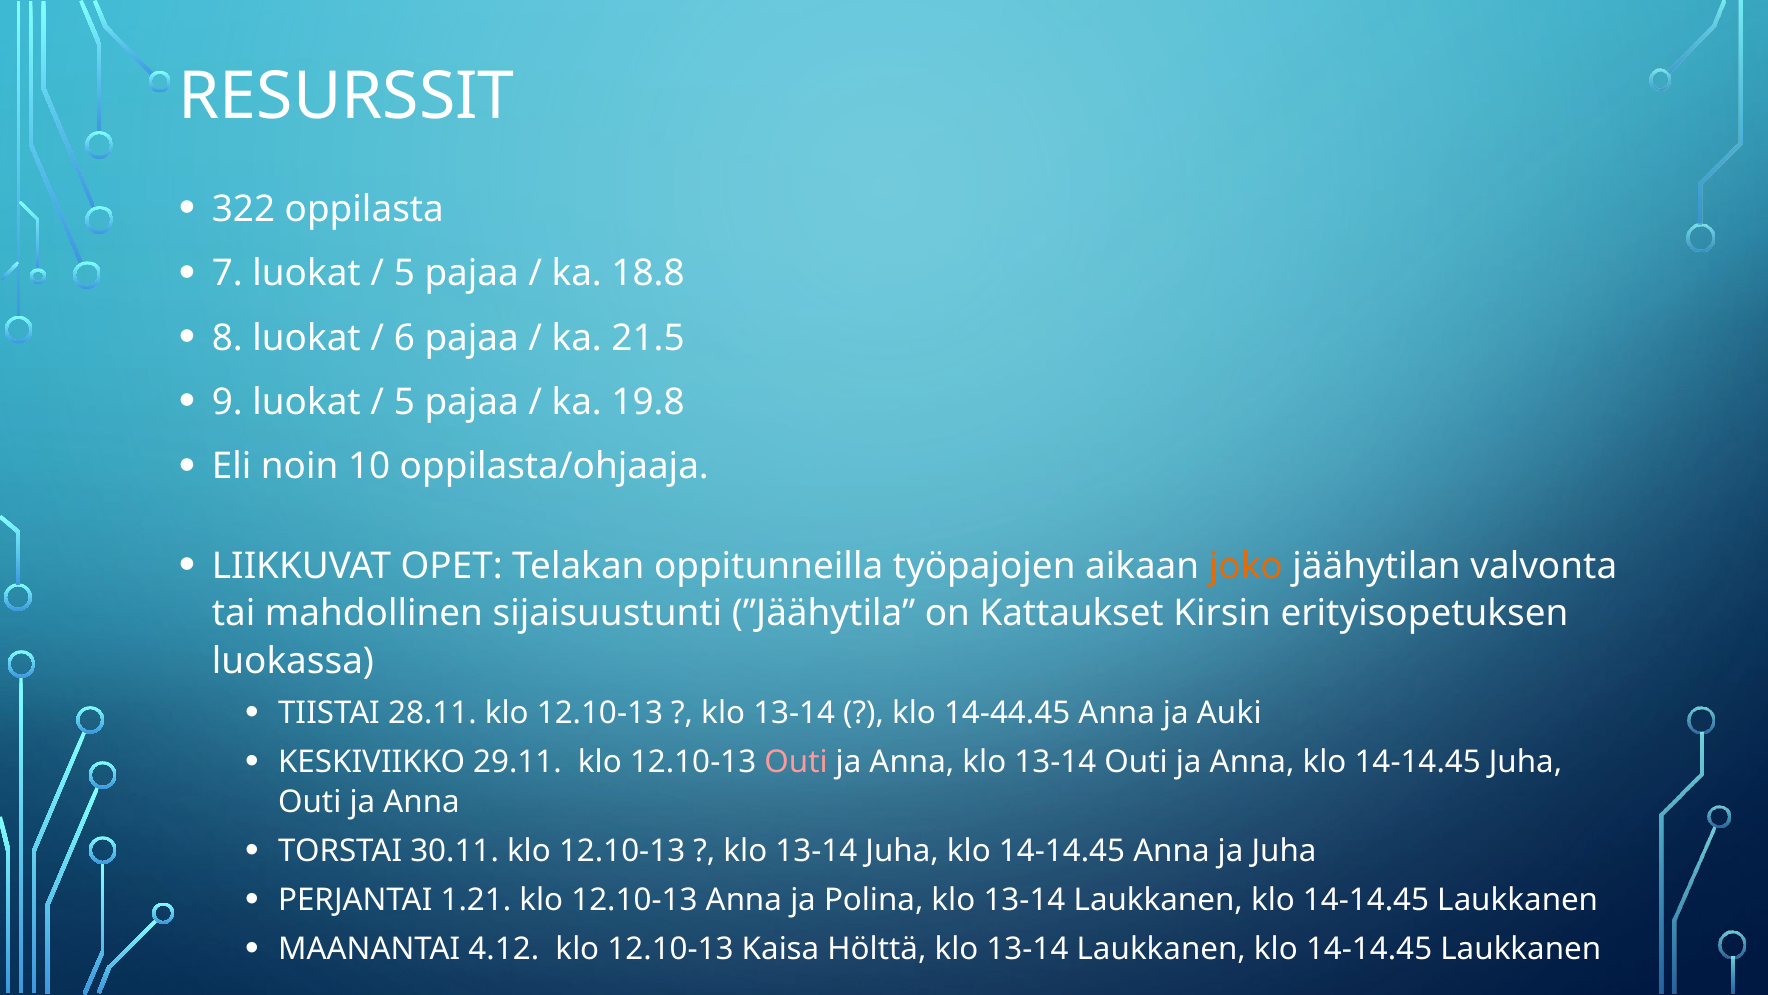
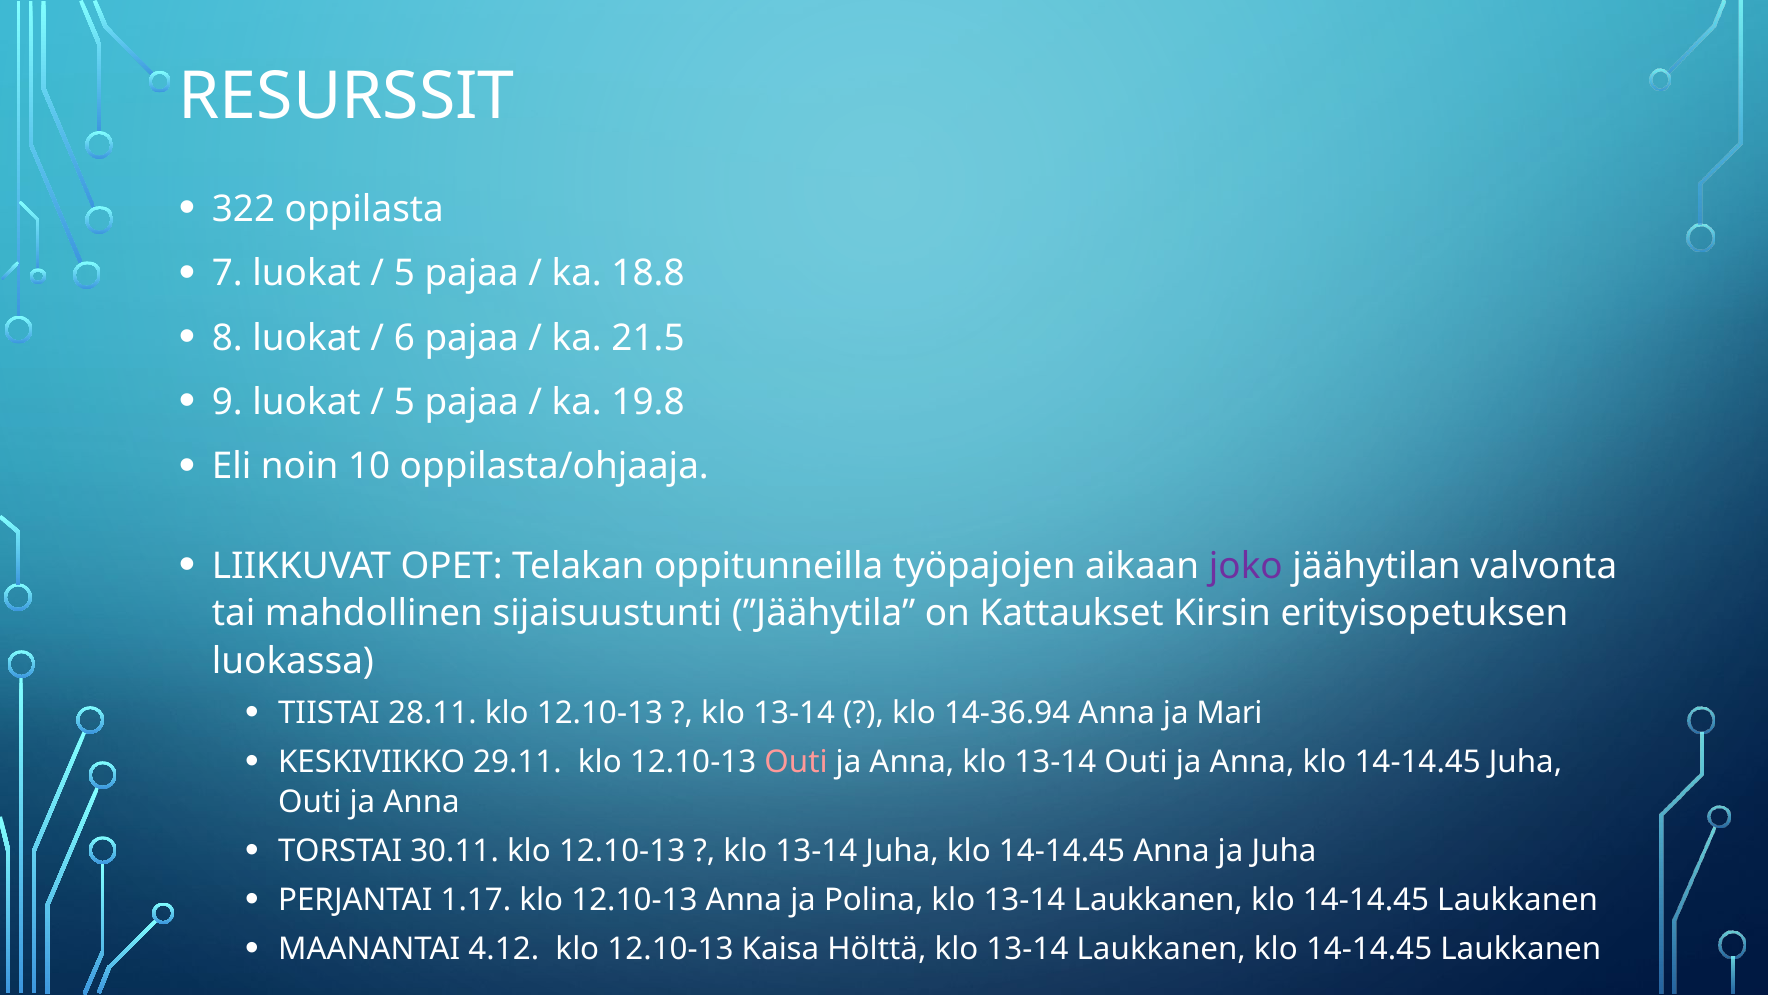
joko colour: orange -> purple (1246, 566)
14-44.45: 14-44.45 -> 14-36.94 (1007, 713)
Auki: Auki -> Mari (1229, 713)
1.21: 1.21 -> 1.17 (476, 900)
